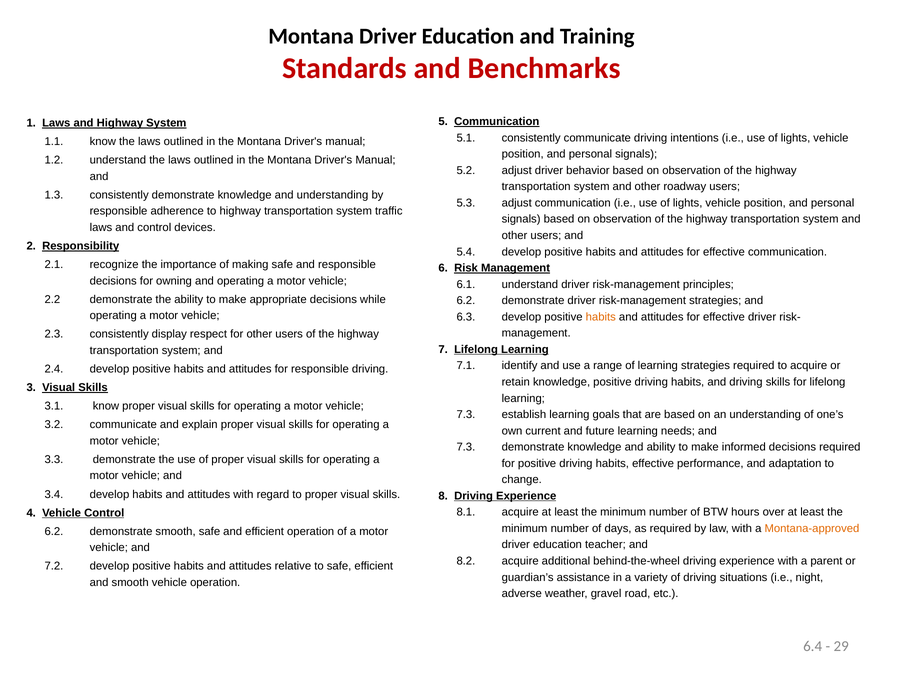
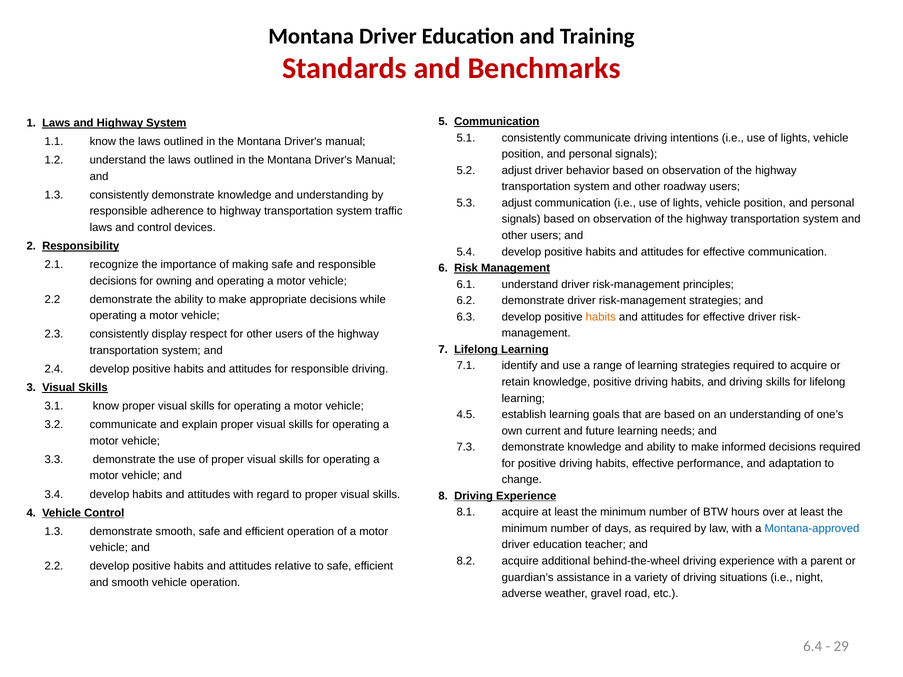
7.3: 7.3 -> 4.5 (466, 415)
Montana-approved colour: orange -> blue (812, 529)
6.2: 6.2 -> 1.3 (54, 532)
7.2: 7.2 -> 2.2 (54, 566)
